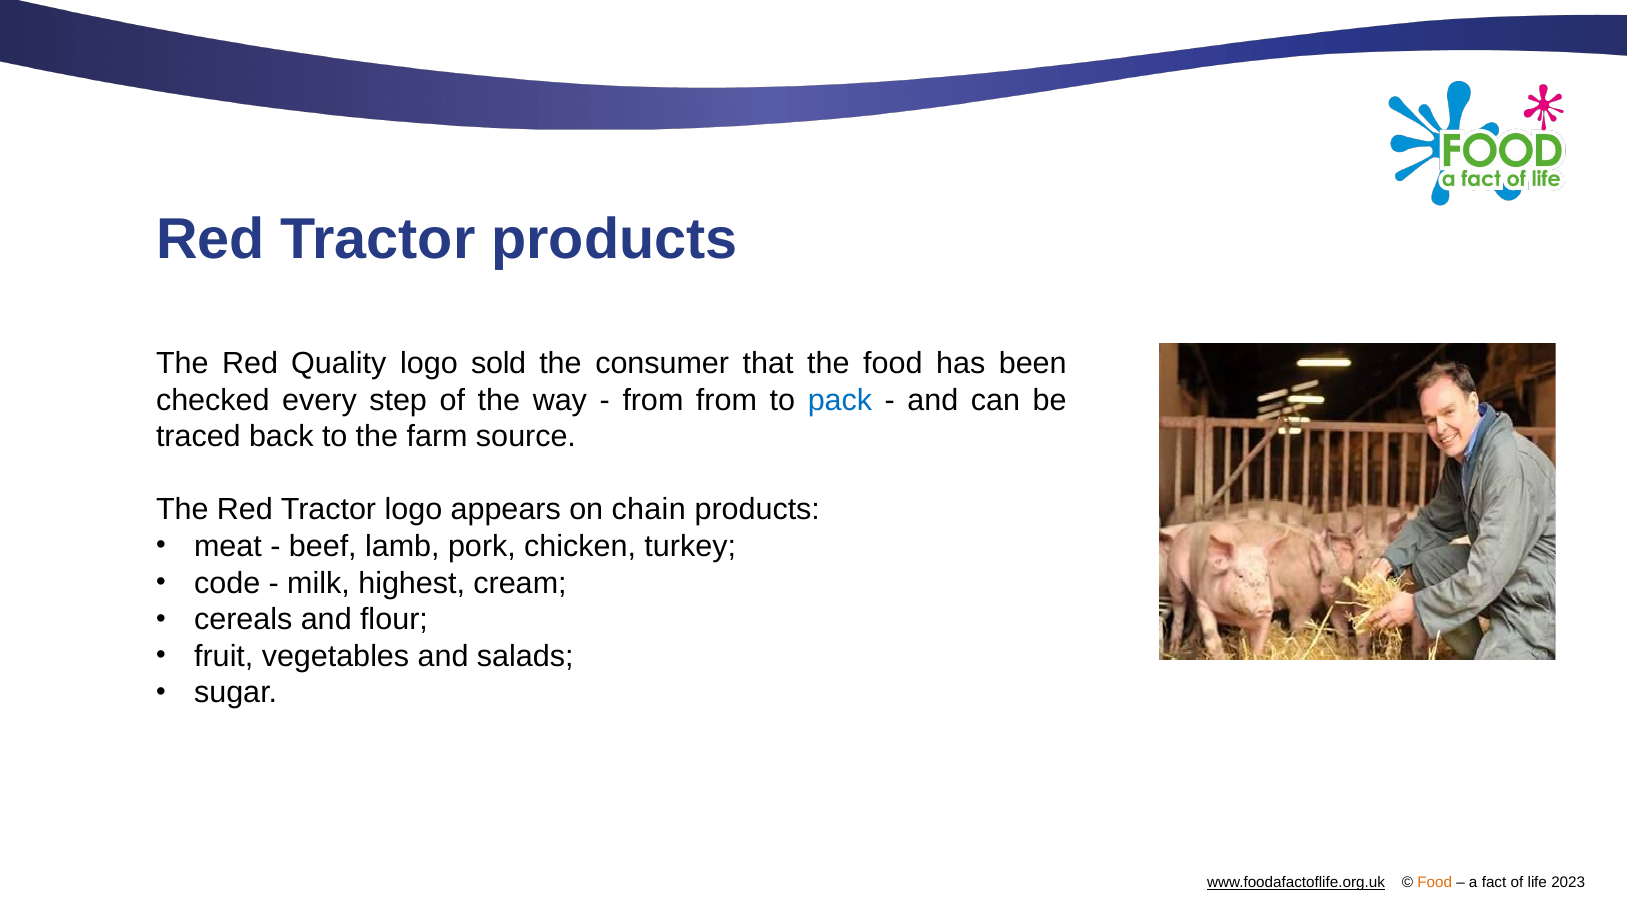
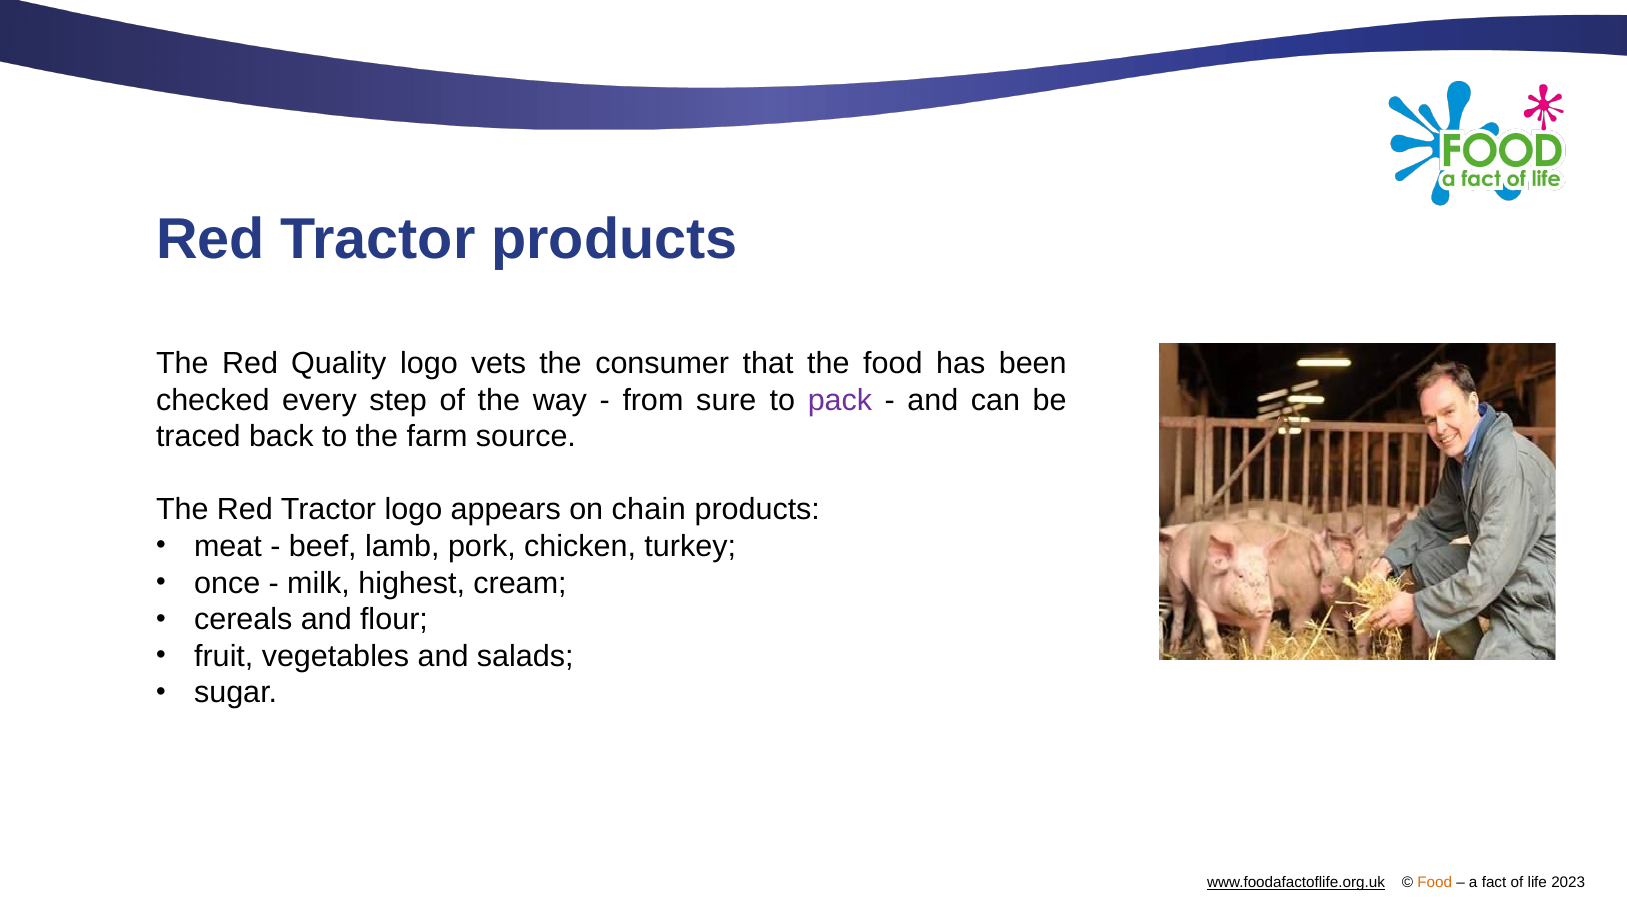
sold: sold -> vets (499, 364)
from from: from -> sure (726, 400)
pack colour: blue -> purple (840, 400)
code: code -> once (227, 583)
